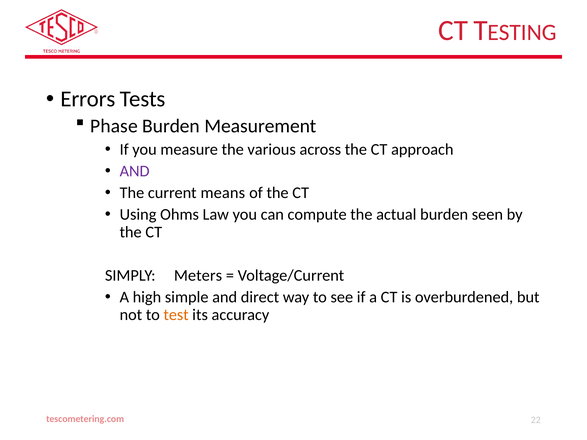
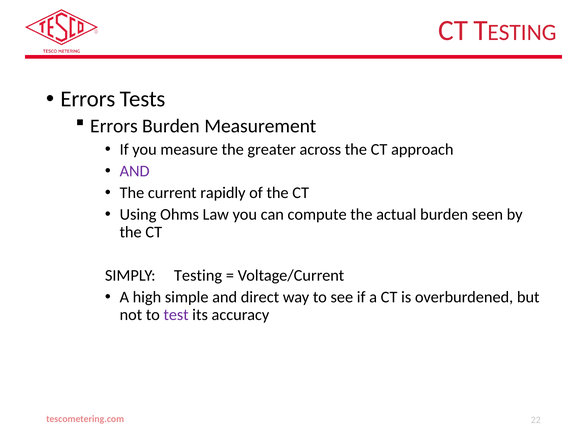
Phase: Phase -> Errors (114, 126)
various: various -> greater (272, 150)
means: means -> rapidly (223, 193)
Meters: Meters -> Testing (198, 276)
test colour: orange -> purple (176, 315)
